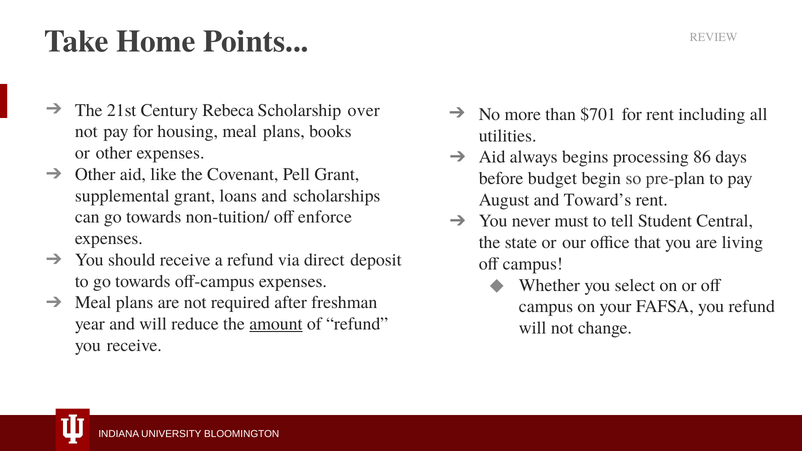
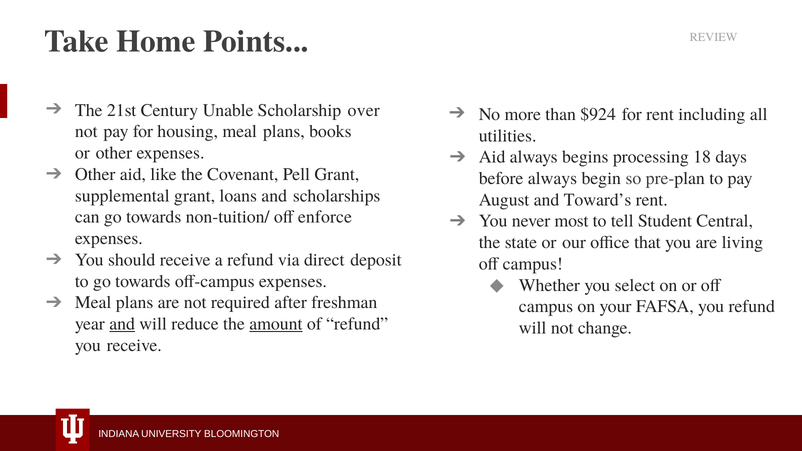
Rebeca: Rebeca -> Unable (228, 110)
$701: $701 -> $924 (598, 114)
86: 86 -> 18 (702, 157)
before budget: budget -> always (552, 178)
must: must -> most (572, 221)
and underline: none -> present (122, 324)
